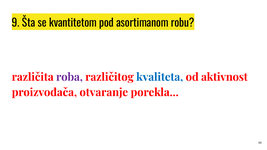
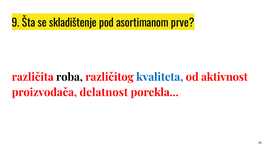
kvantitetom: kvantitetom -> skladištenje (73, 23)
robu: robu -> prve (183, 23)
roba colour: purple -> black (69, 77)
otvaranje: otvaranje -> delatnost (104, 93)
